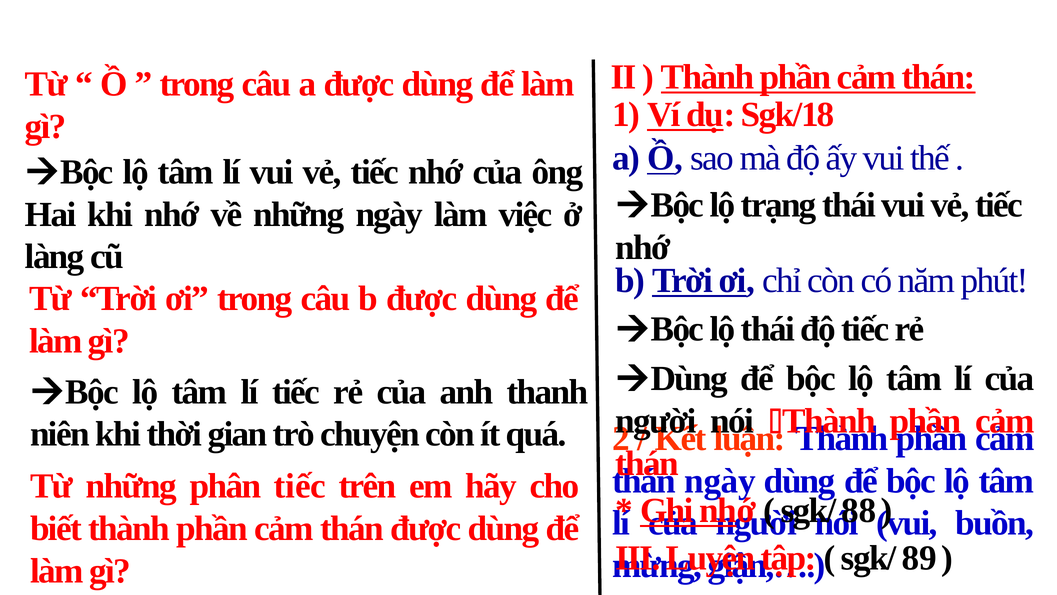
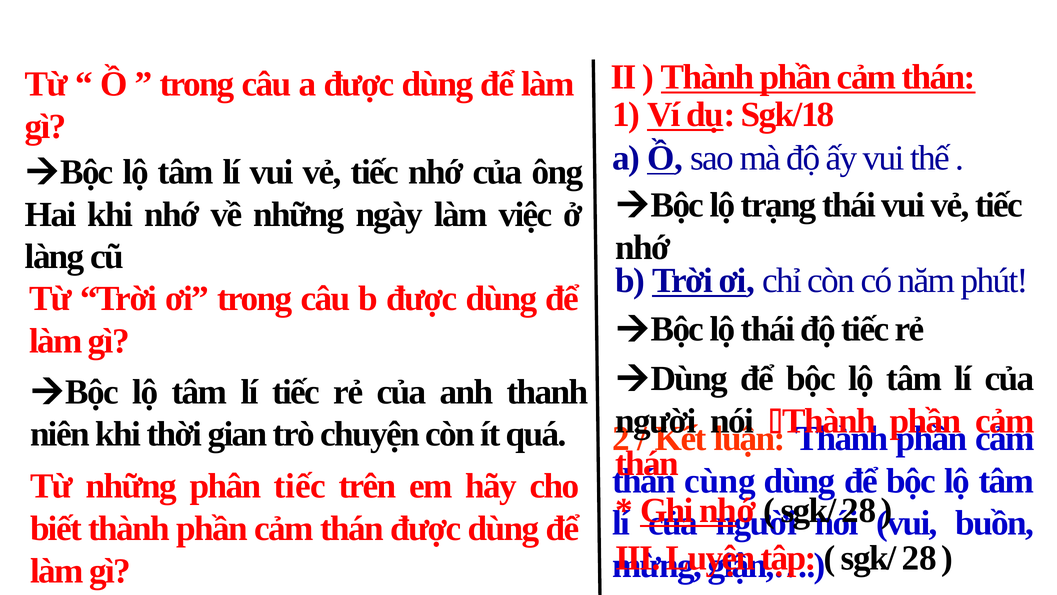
ngày: ngày -> cùng (720, 481)
88: 88 -> 28 (859, 510)
89: 89 -> 28 (919, 558)
